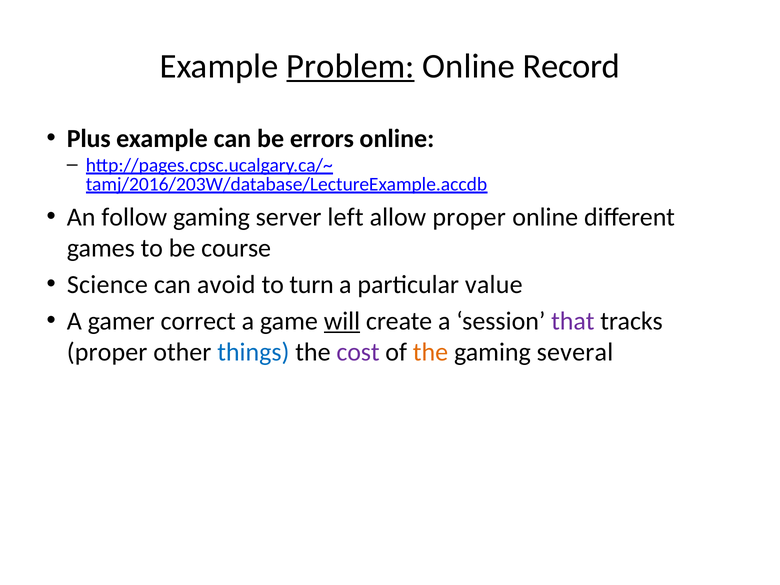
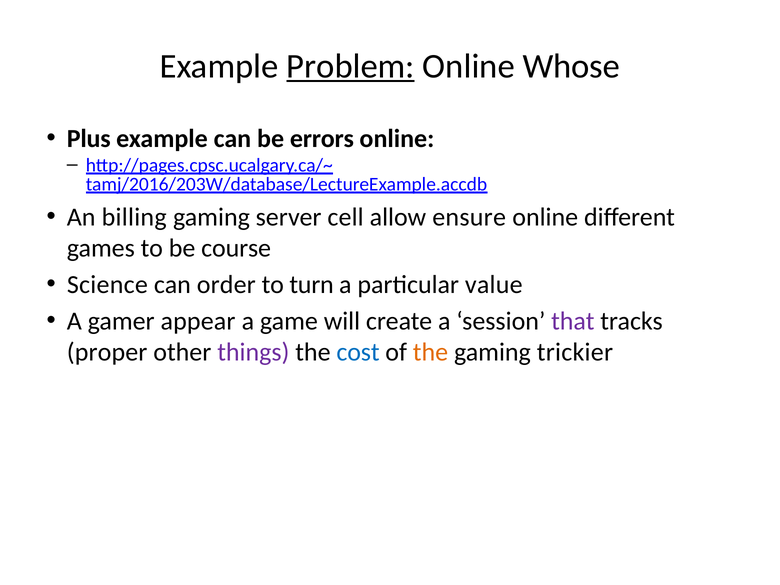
Record: Record -> Whose (571, 66)
follow: follow -> billing (134, 217)
left: left -> cell (346, 217)
allow proper: proper -> ensure (469, 217)
avoid: avoid -> order (226, 285)
correct: correct -> appear (198, 321)
will underline: present -> none (342, 321)
things colour: blue -> purple (253, 352)
cost colour: purple -> blue (358, 352)
several: several -> trickier (575, 352)
